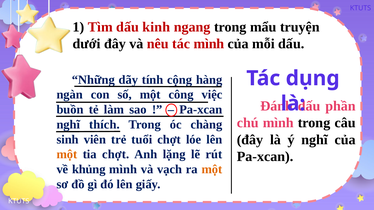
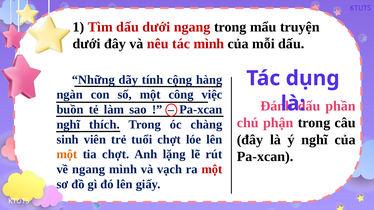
dấu kinh: kinh -> dưới (156, 27)
chú mình: mình -> phận (278, 123)
về khủng: khủng -> ngang (89, 170)
một colour: orange -> red (212, 170)
